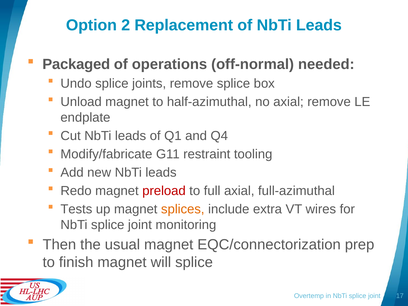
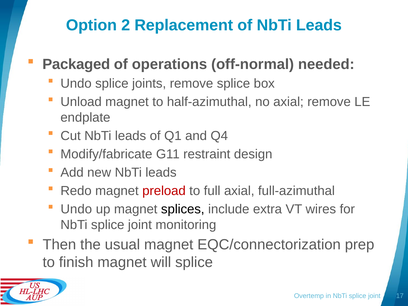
tooling: tooling -> design (253, 154)
Tests: Tests -> Undo (76, 209)
splices colour: orange -> black (183, 209)
